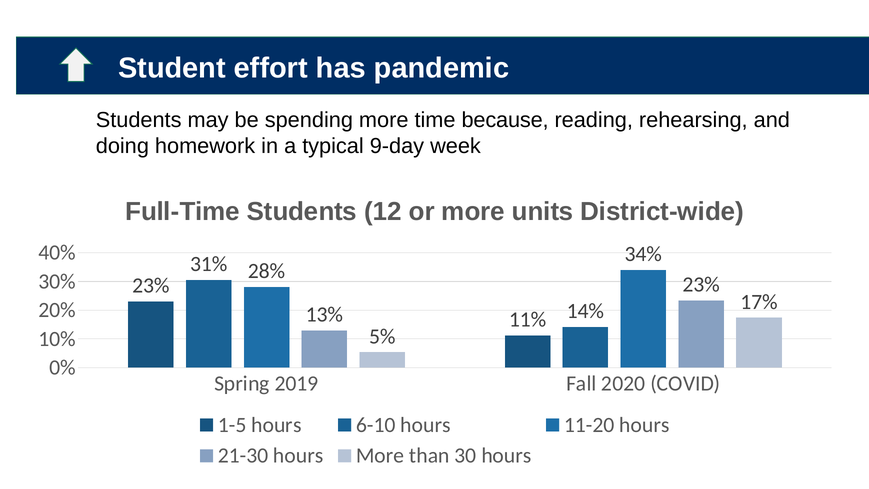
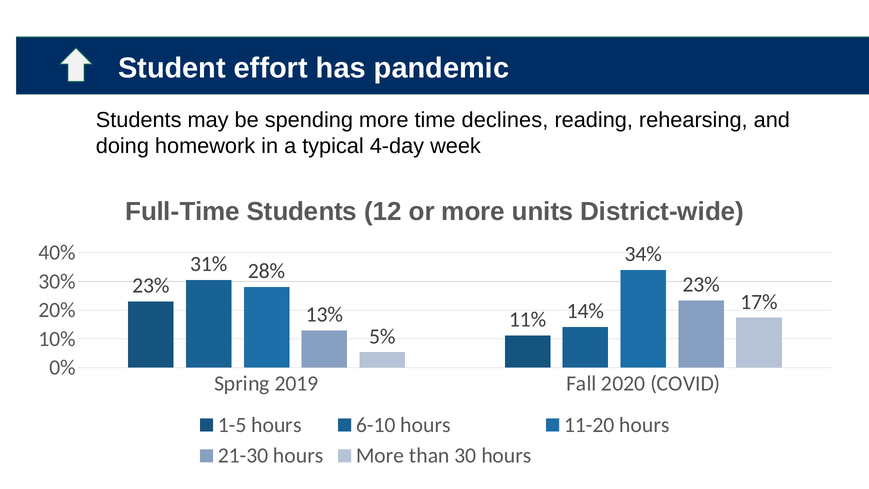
because: because -> declines (505, 120)
9-day: 9-day -> 4-day (397, 146)
